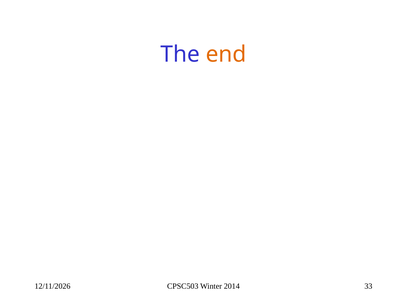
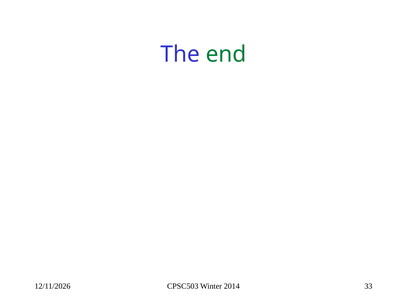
end colour: orange -> green (226, 54)
